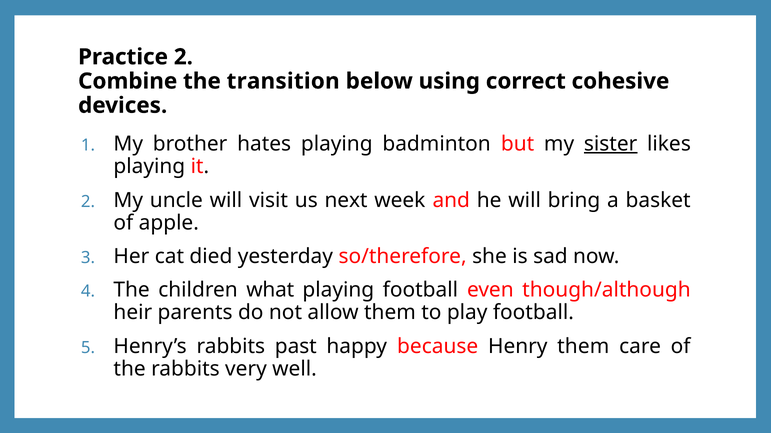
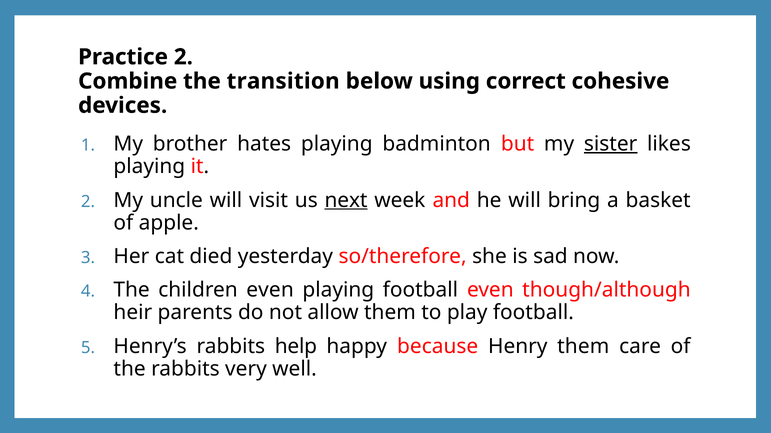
next underline: none -> present (346, 200)
children what: what -> even (270, 291)
past: past -> help (296, 347)
